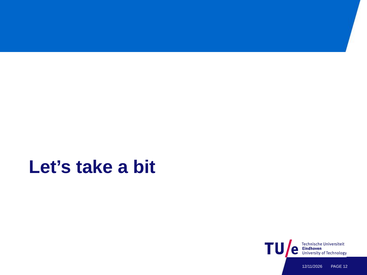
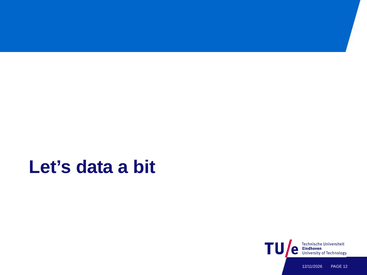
take: take -> data (95, 167)
